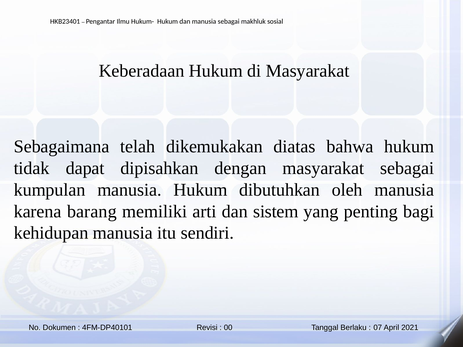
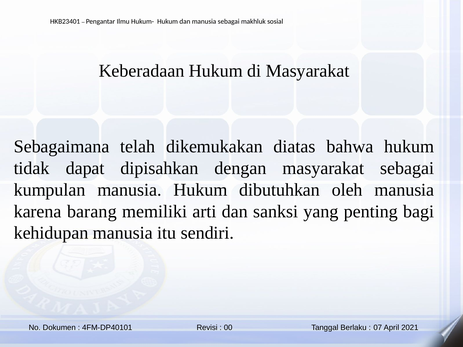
sistem: sistem -> sanksi (276, 212)
